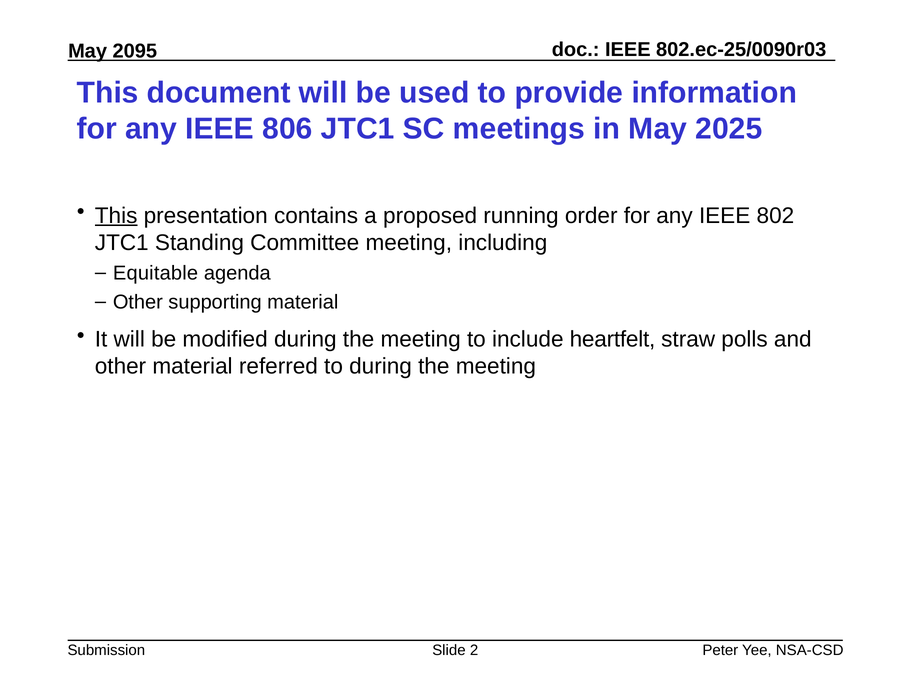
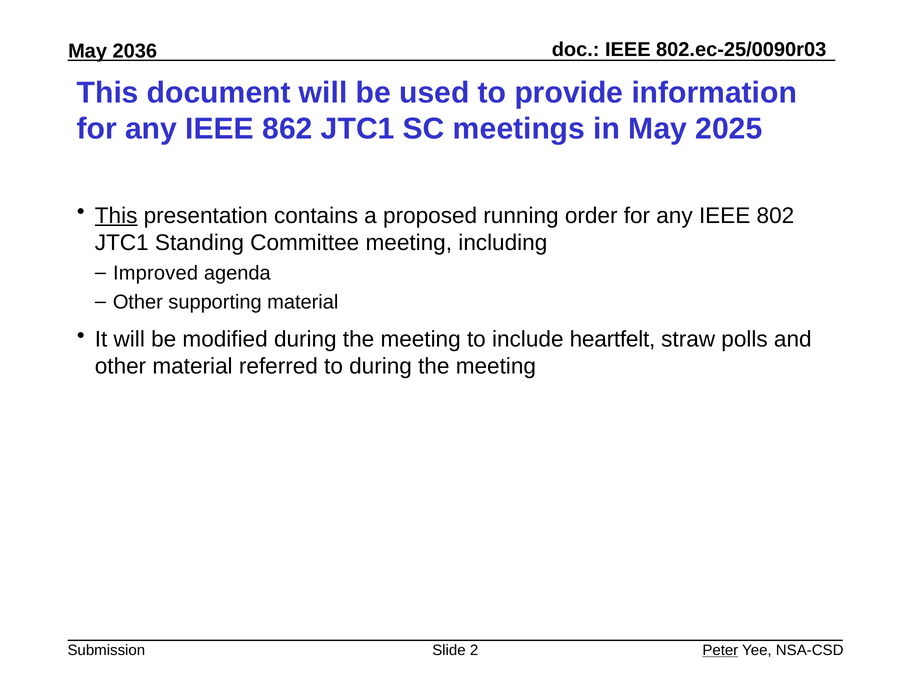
2095: 2095 -> 2036 (135, 51)
806: 806 -> 862 (287, 129)
Equitable: Equitable -> Improved (156, 273)
Peter underline: none -> present (720, 650)
